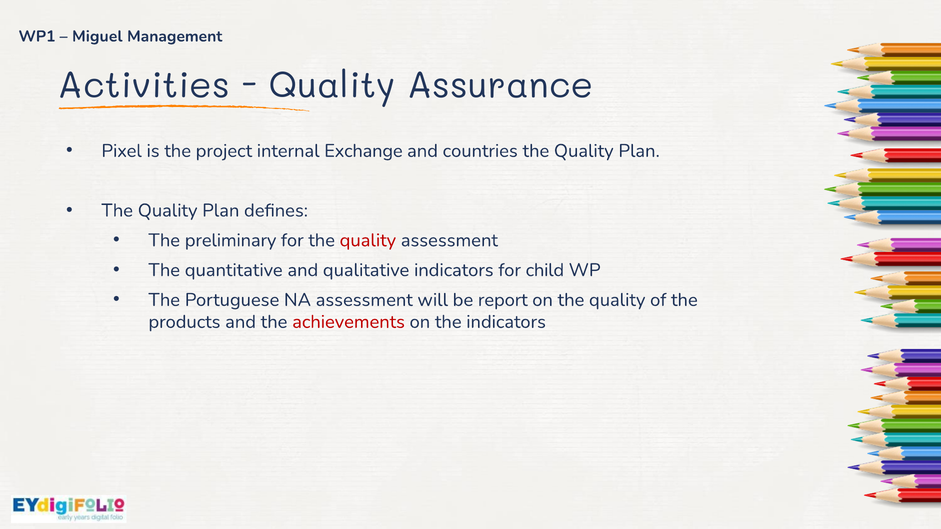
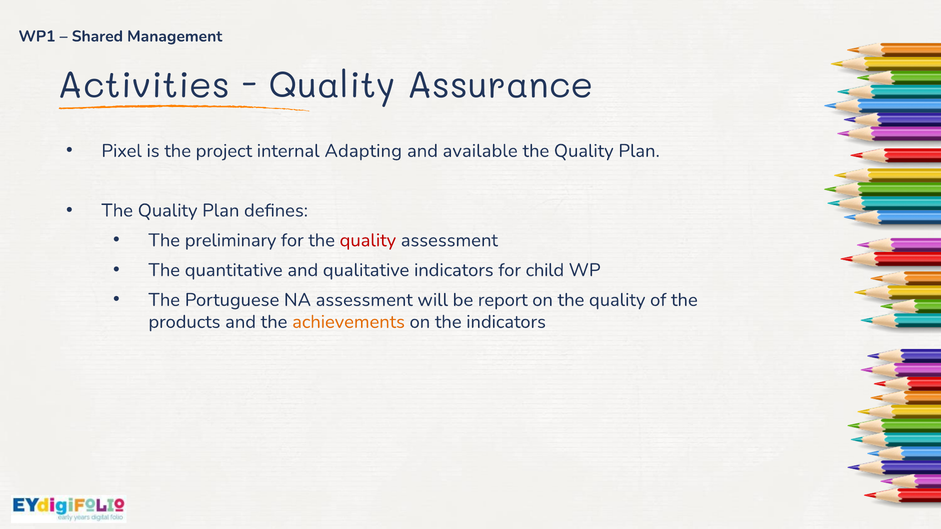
Miguel: Miguel -> Shared (97, 36)
Exchange: Exchange -> Adapting (363, 151)
countries: countries -> available (480, 151)
achievements colour: red -> orange (349, 322)
